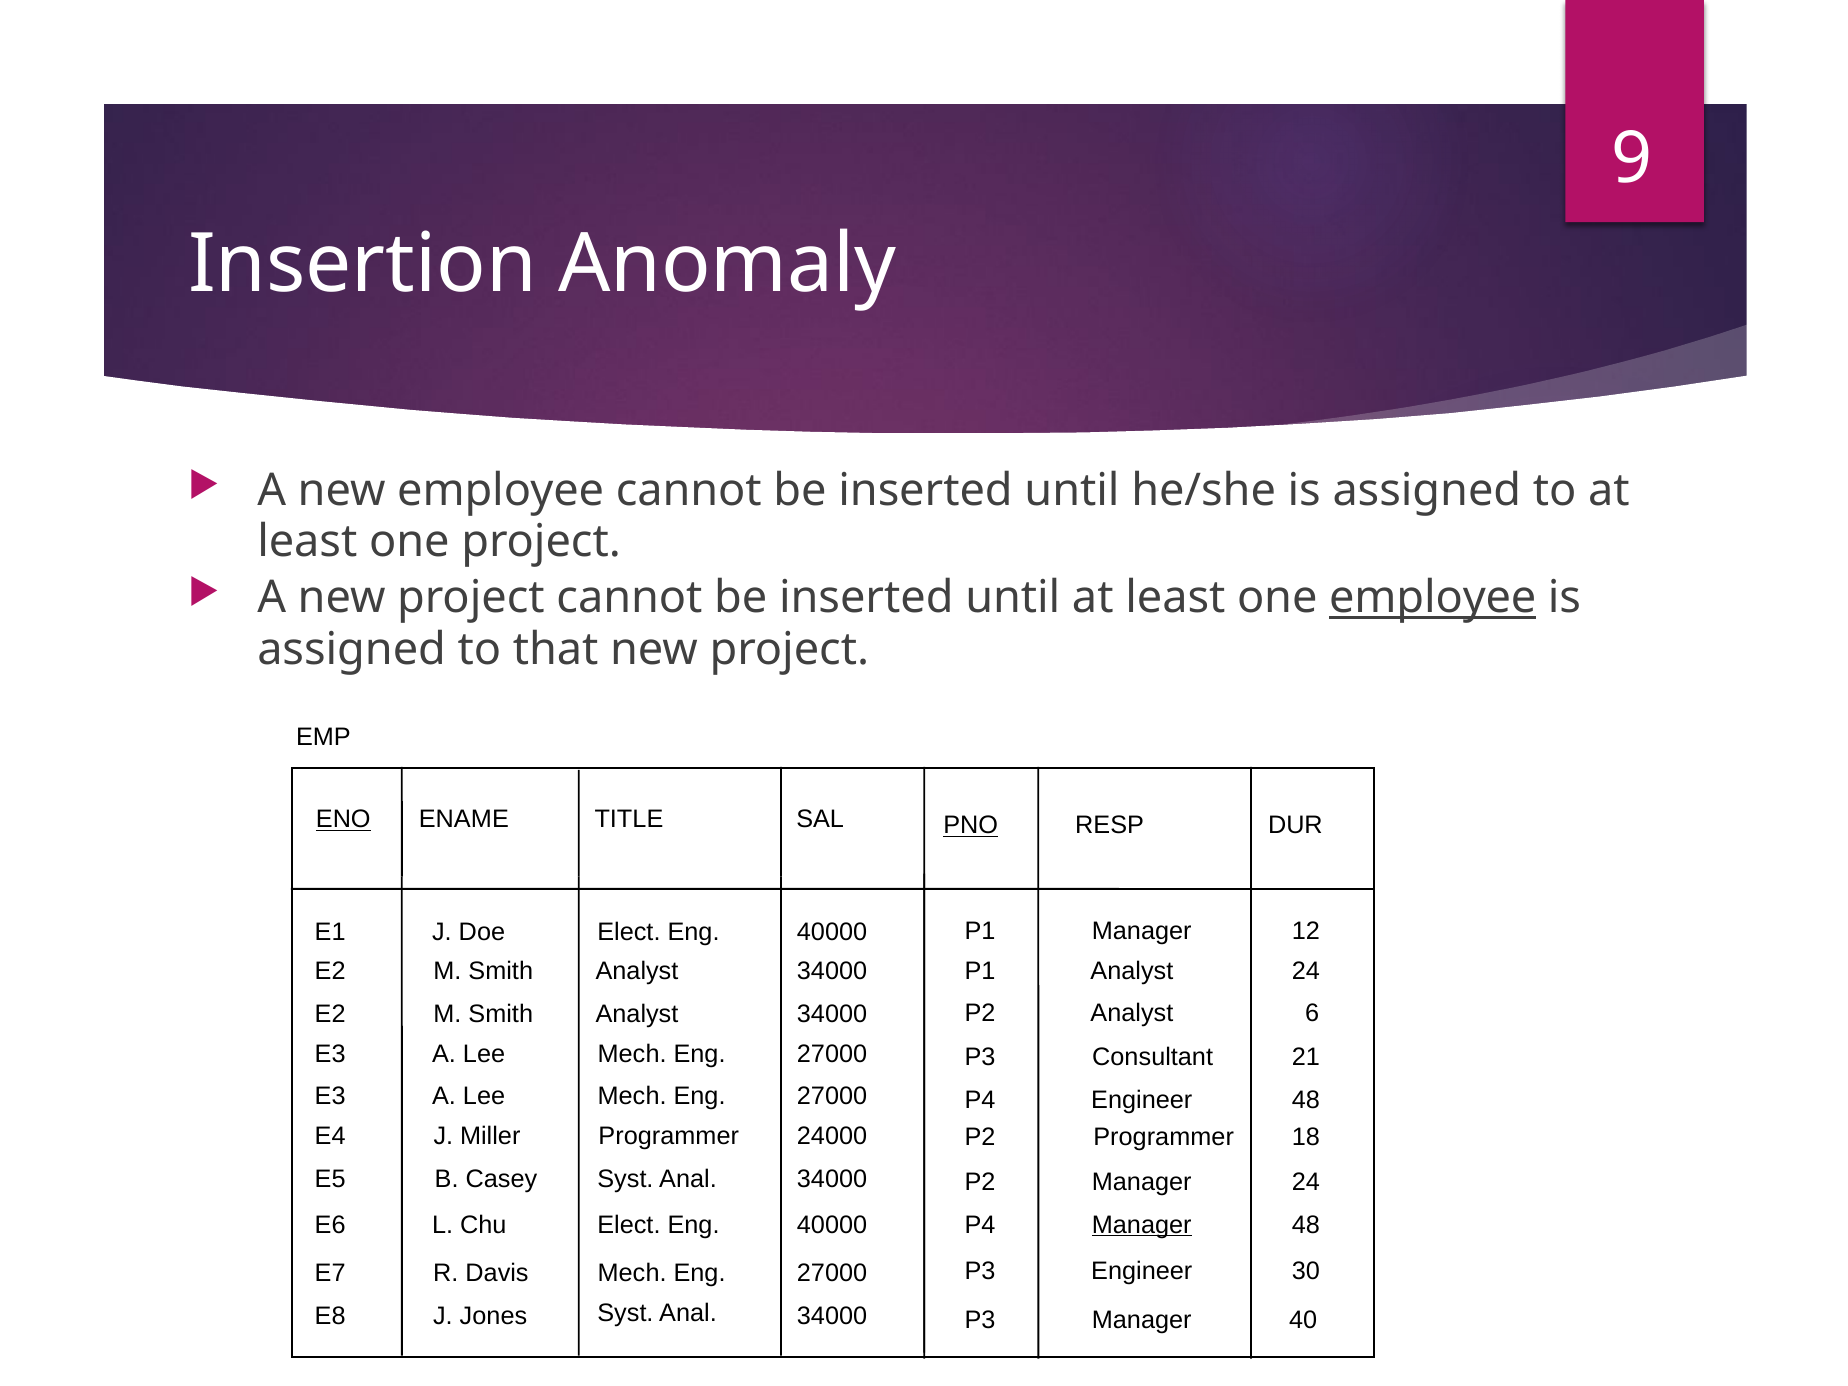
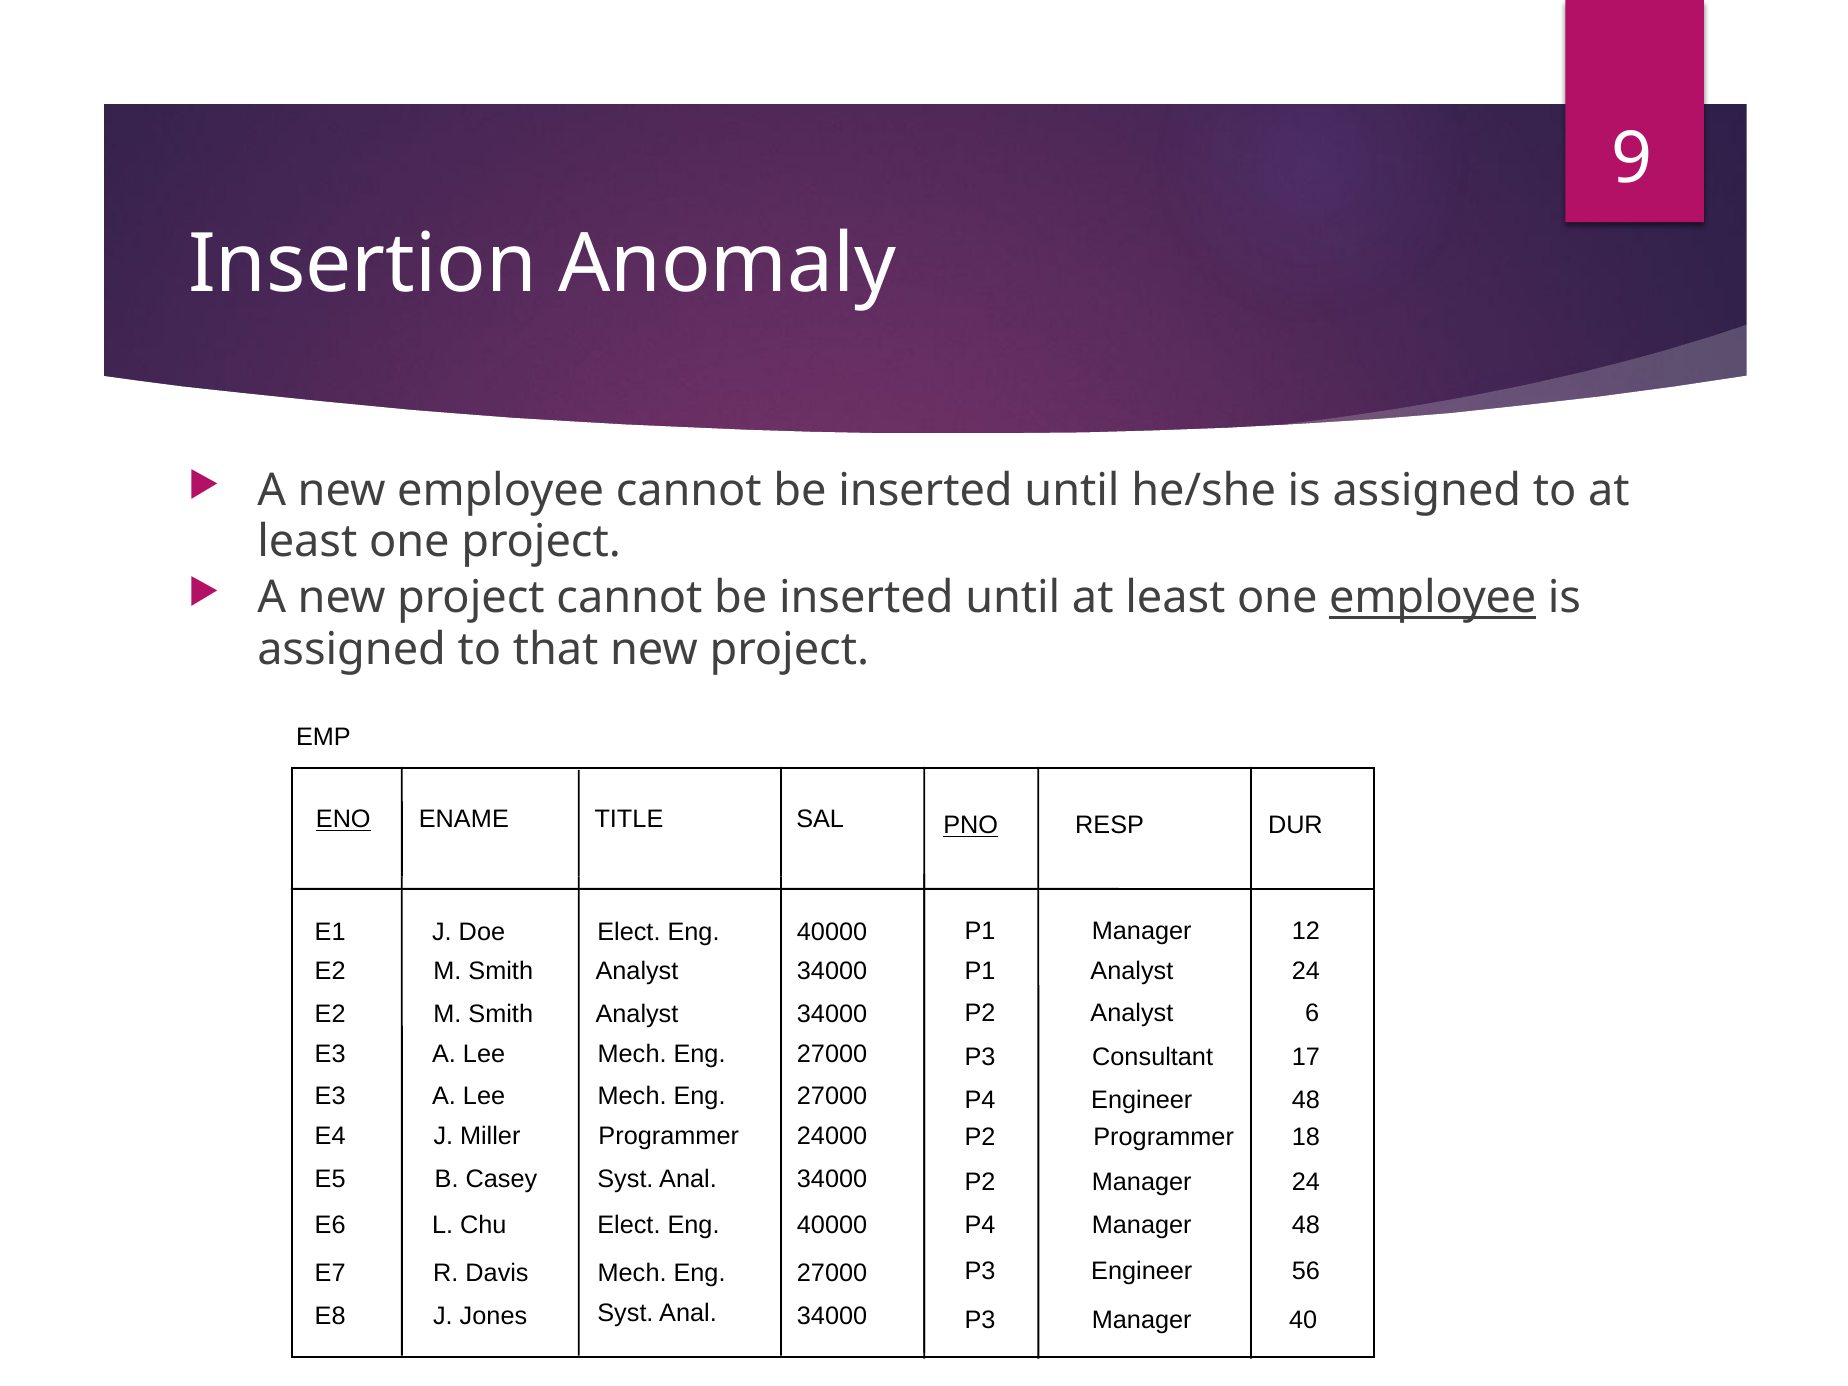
21: 21 -> 17 (1306, 1057)
Manager underline: present -> none (1142, 1225)
30: 30 -> 56 (1306, 1271)
